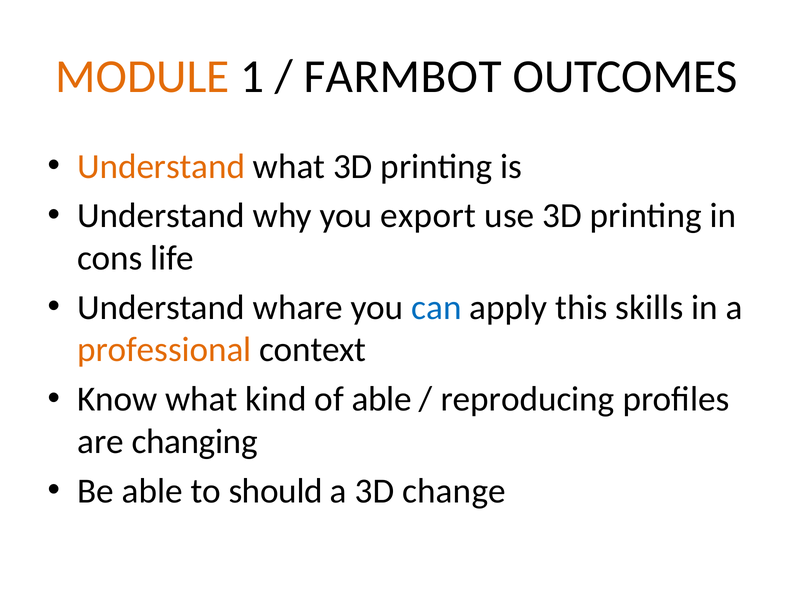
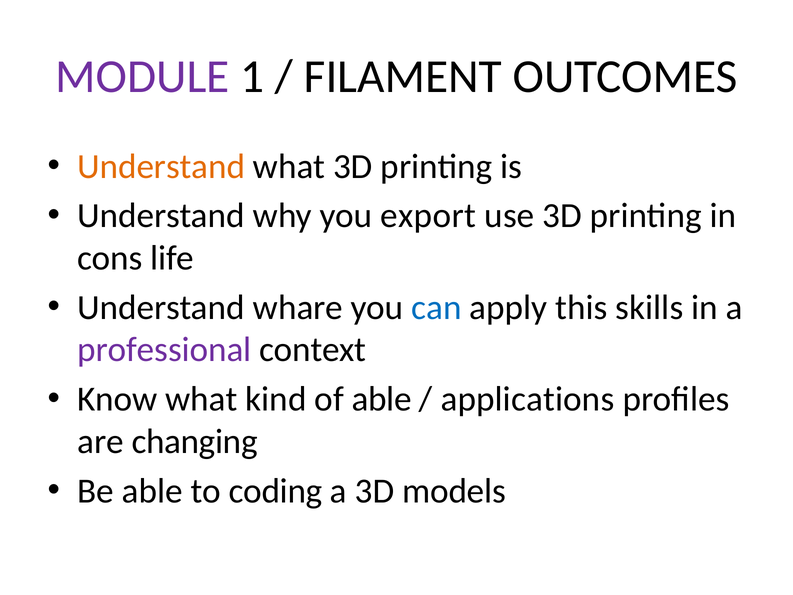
MODULE colour: orange -> purple (142, 77)
FARMBOT: FARMBOT -> FILAMENT (403, 77)
professional colour: orange -> purple (164, 350)
reproducing: reproducing -> applications (527, 399)
should: should -> coding (276, 491)
change: change -> models (454, 491)
